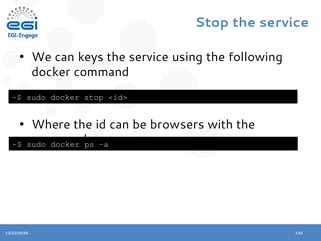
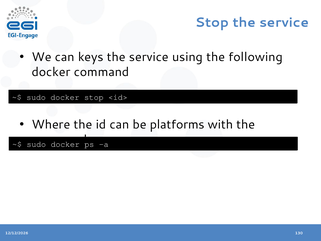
browsers: browsers -> platforms (177, 124)
